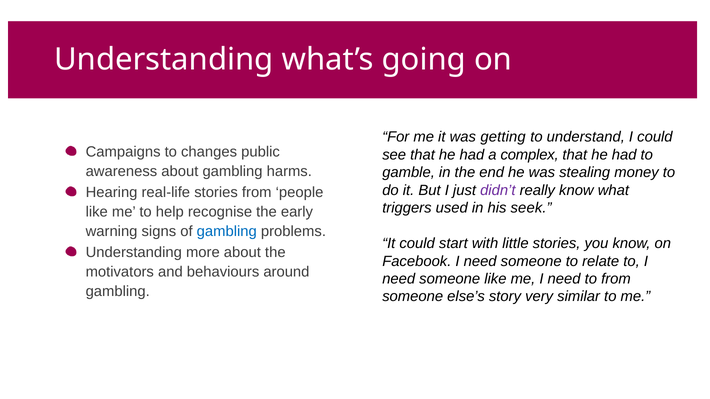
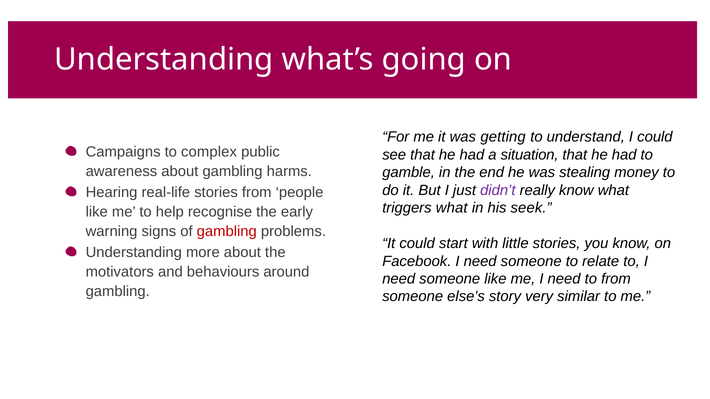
changes: changes -> complex (209, 152)
complex: complex -> situation (530, 155)
triggers used: used -> what (452, 208)
gambling colour: blue -> red (227, 232)
